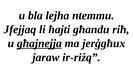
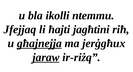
lejha: lejha -> ikolli (58, 15)
għandu: għandu -> jagħtini (91, 29)
jaraw underline: none -> present (46, 57)
